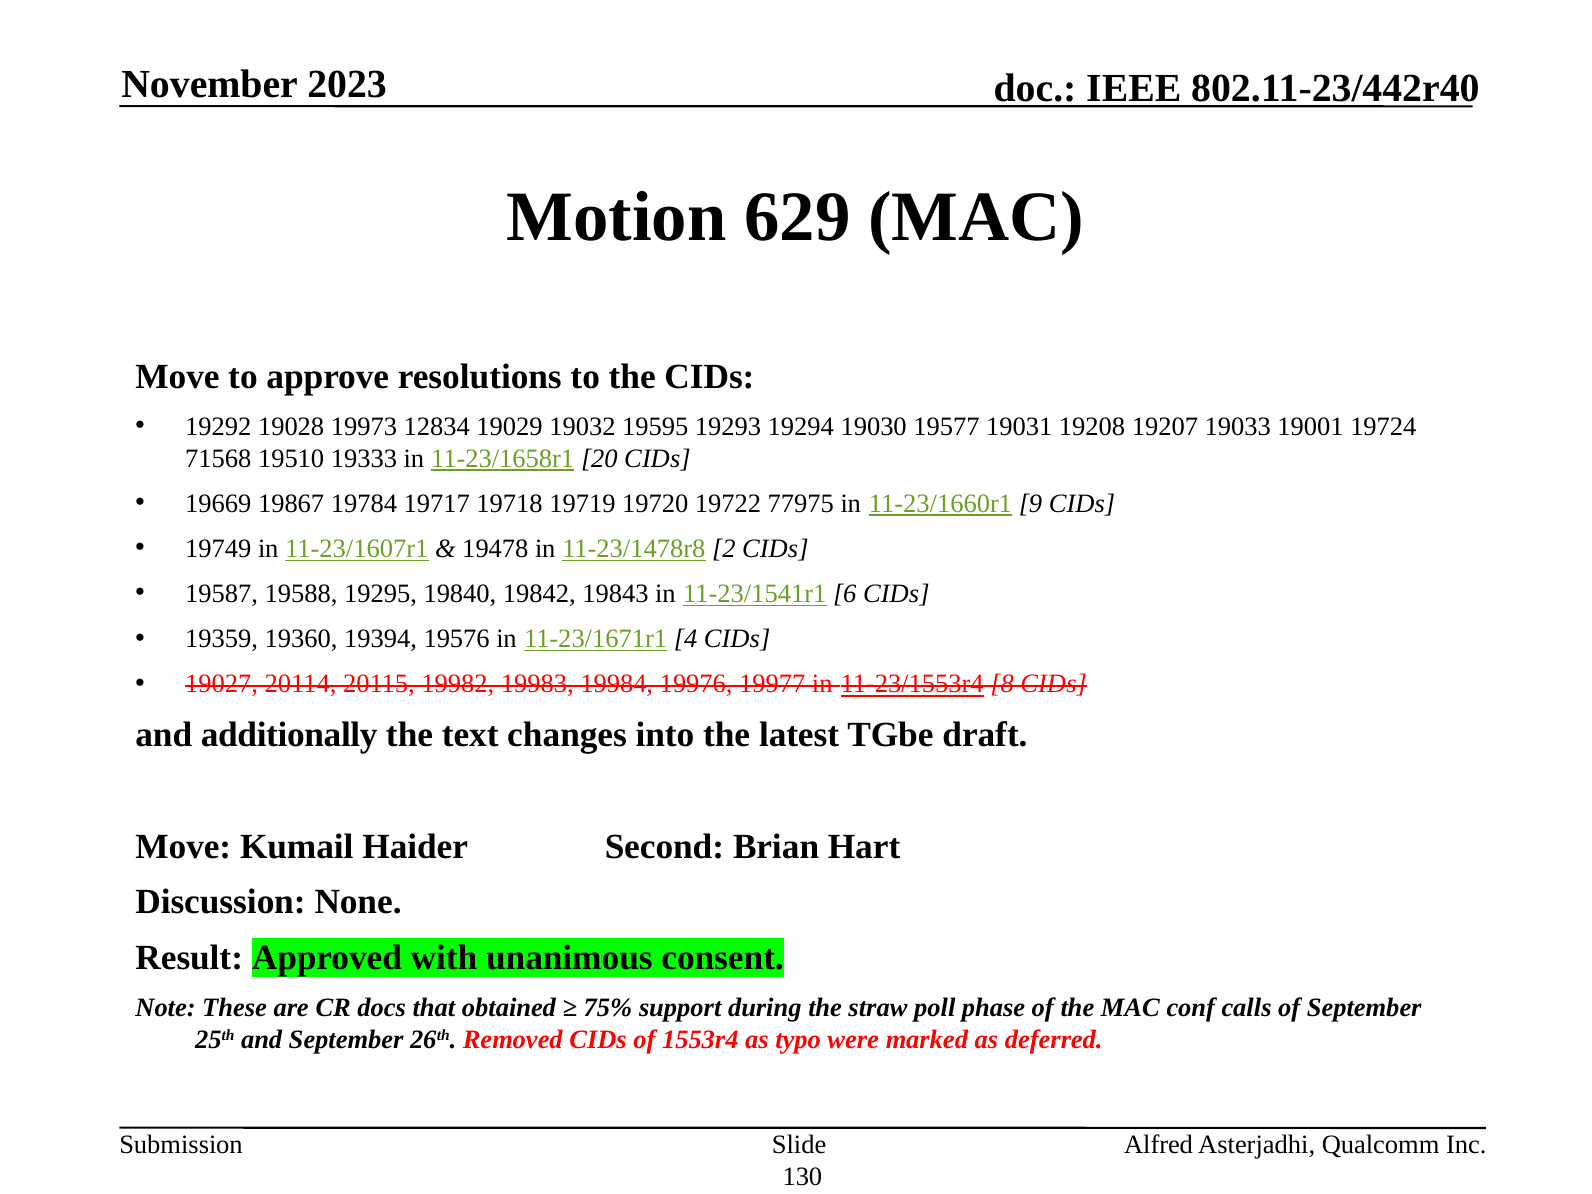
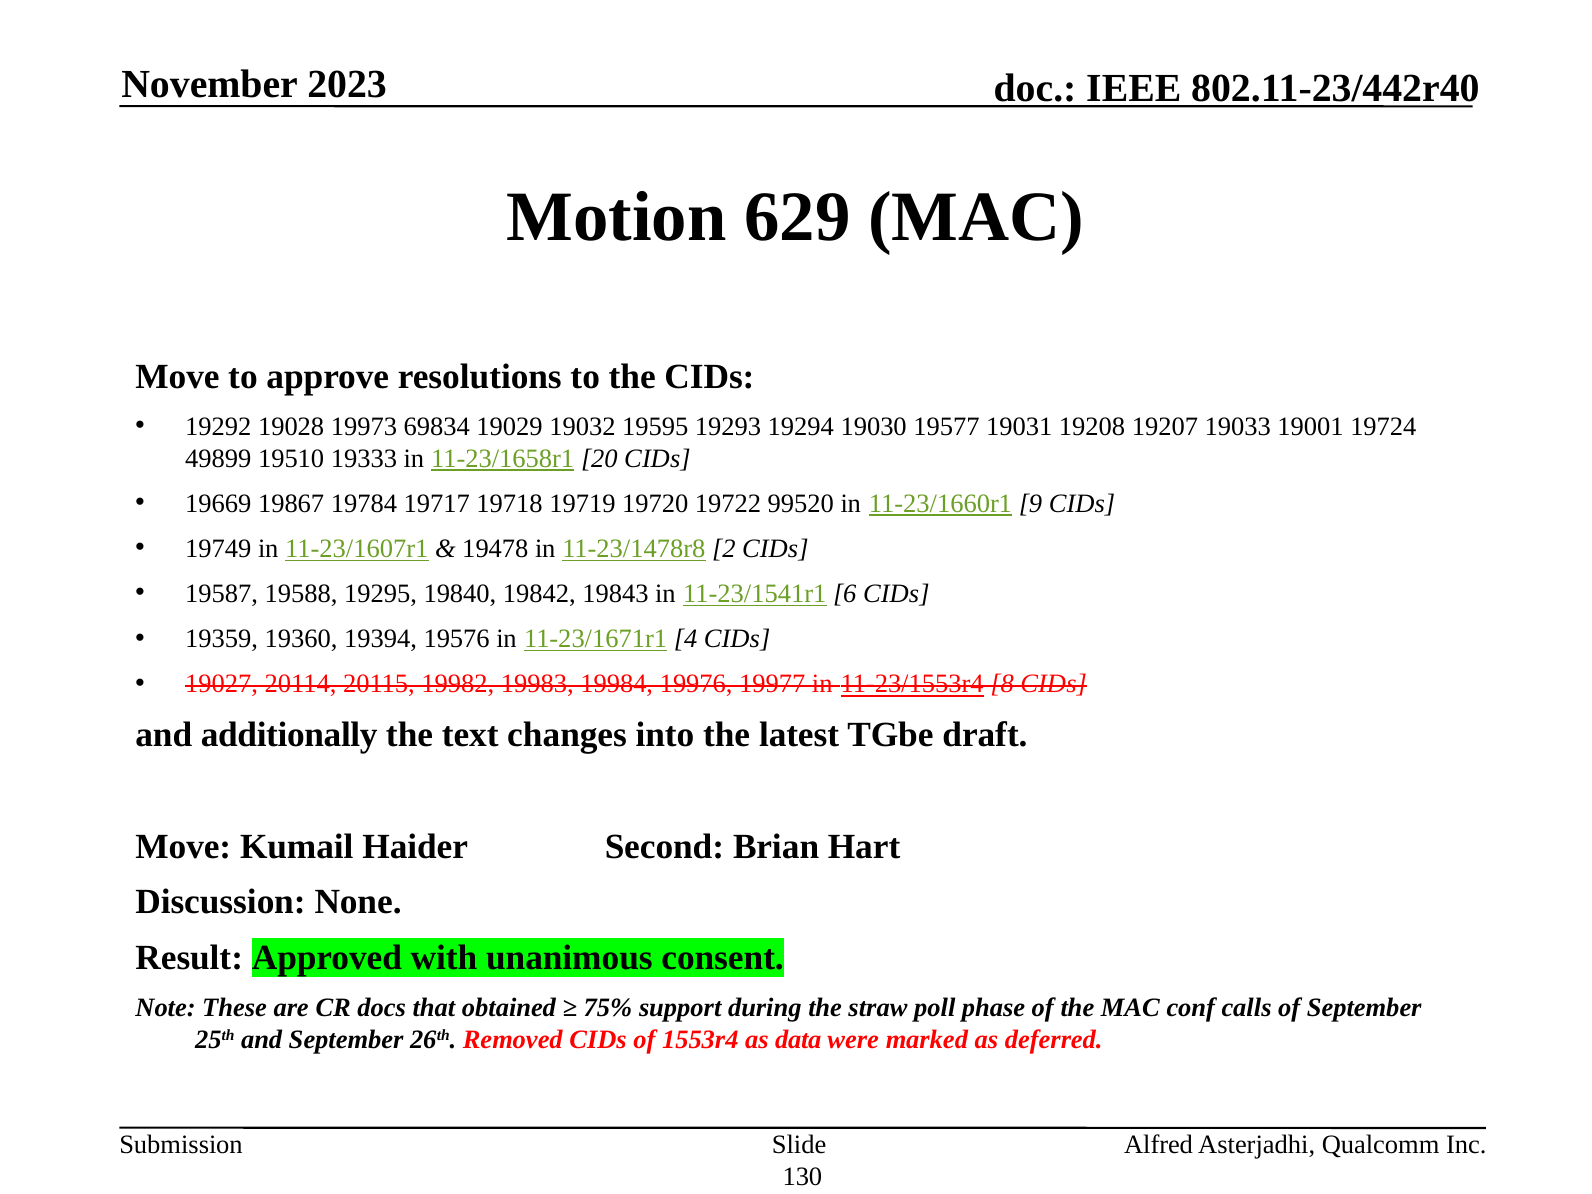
12834: 12834 -> 69834 (437, 426)
71568: 71568 -> 49899 (218, 458)
77975: 77975 -> 99520 (801, 503)
typo: typo -> data (798, 1039)
